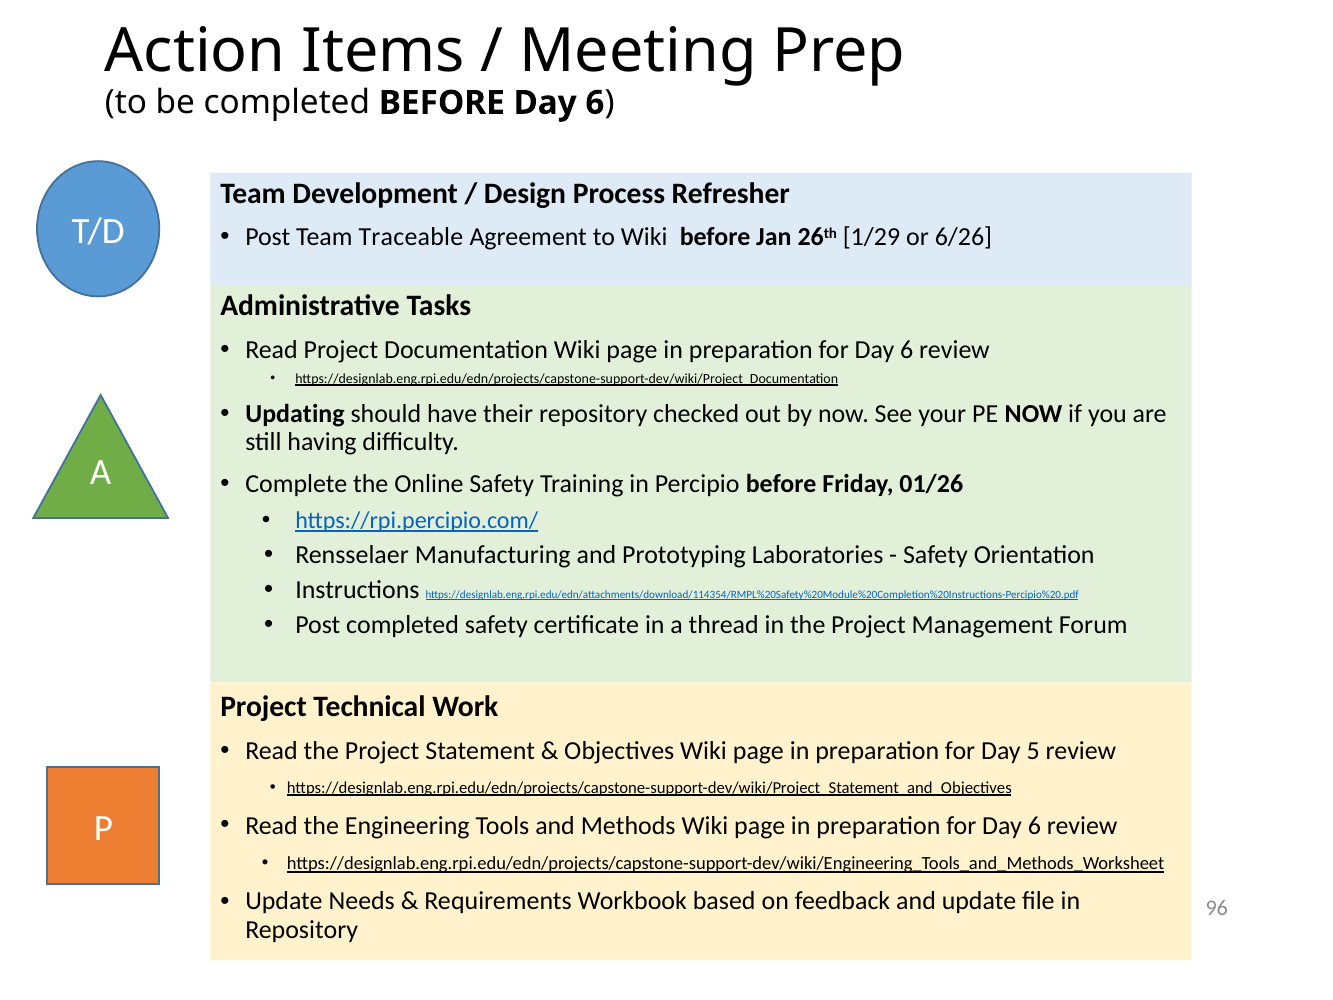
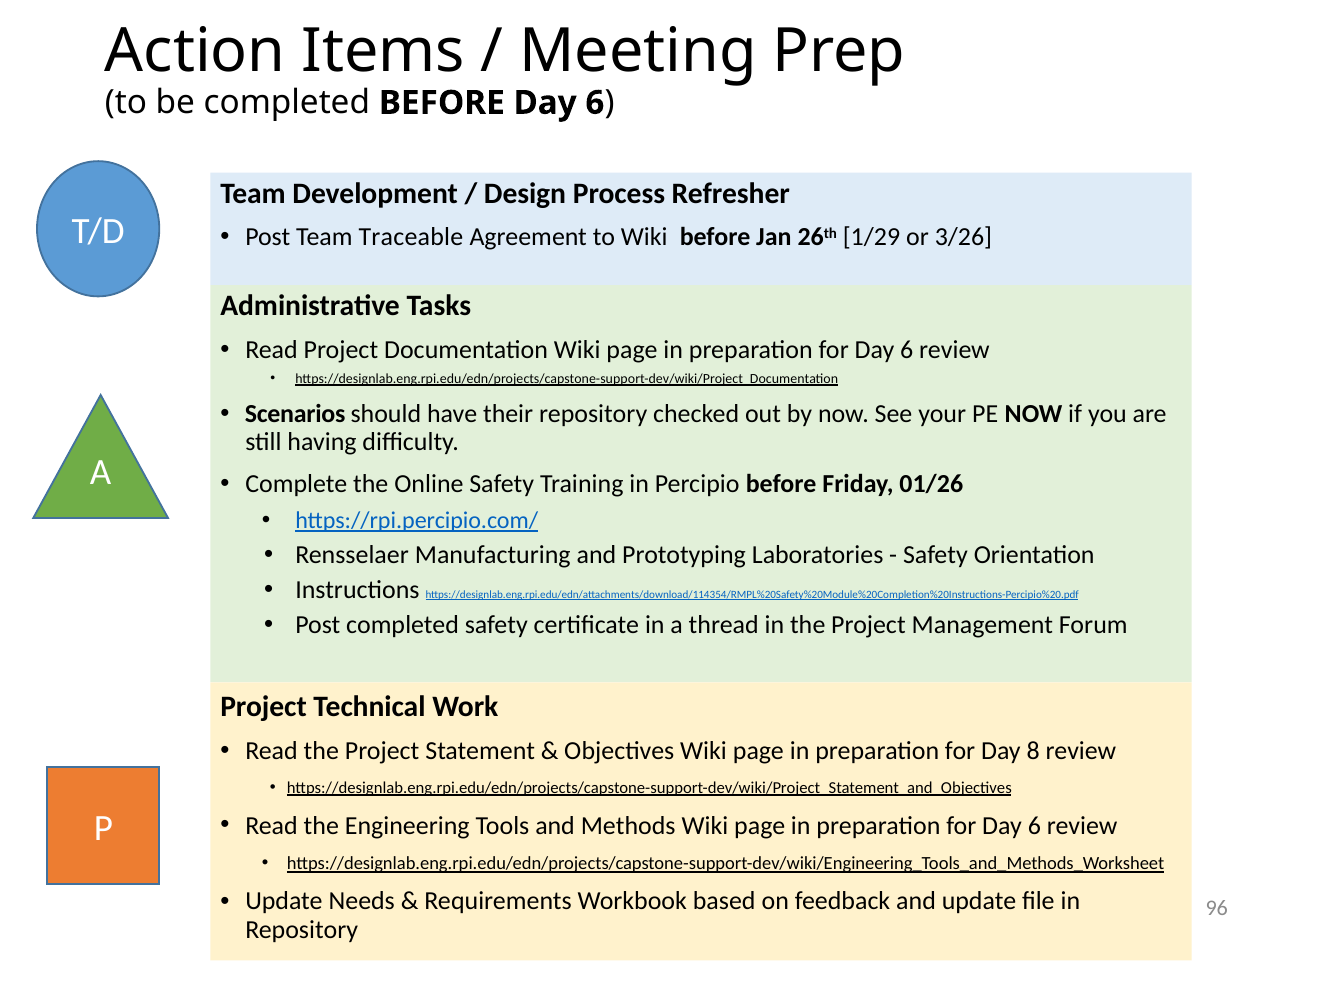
6/26: 6/26 -> 3/26 (963, 237)
Updating: Updating -> Scenarios (295, 414)
5: 5 -> 8 (1033, 751)
